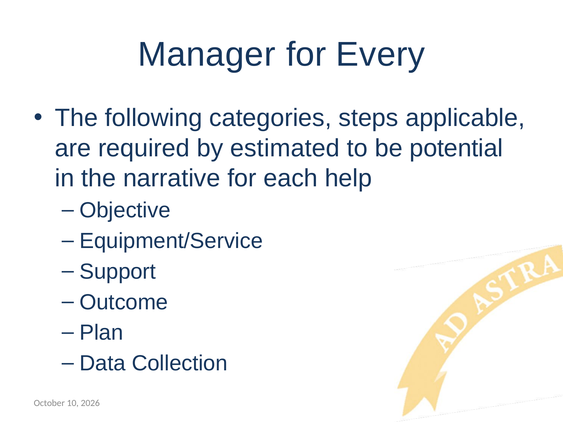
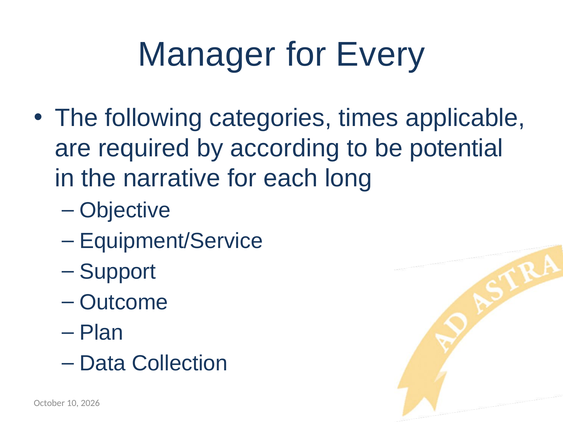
steps: steps -> times (369, 118)
estimated: estimated -> according (285, 148)
help: help -> long (348, 178)
